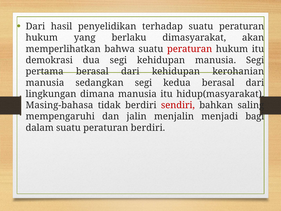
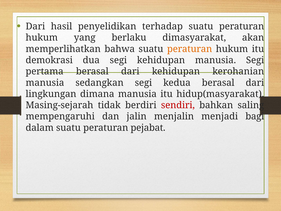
peraturan colour: red -> orange (190, 49)
Masing-bahasa: Masing-bahasa -> Masing-sejarah (59, 105)
peraturan berdiri: berdiri -> pejabat (148, 128)
